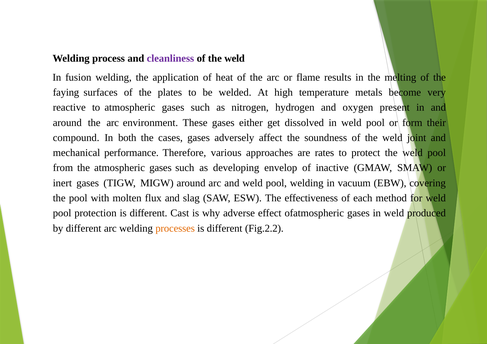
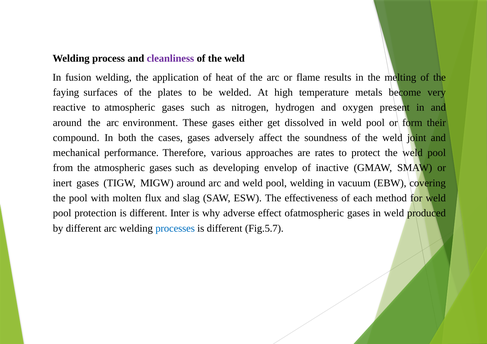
Cast: Cast -> Inter (180, 213)
processes colour: orange -> blue (175, 229)
Fig.2.2: Fig.2.2 -> Fig.5.7 (264, 229)
